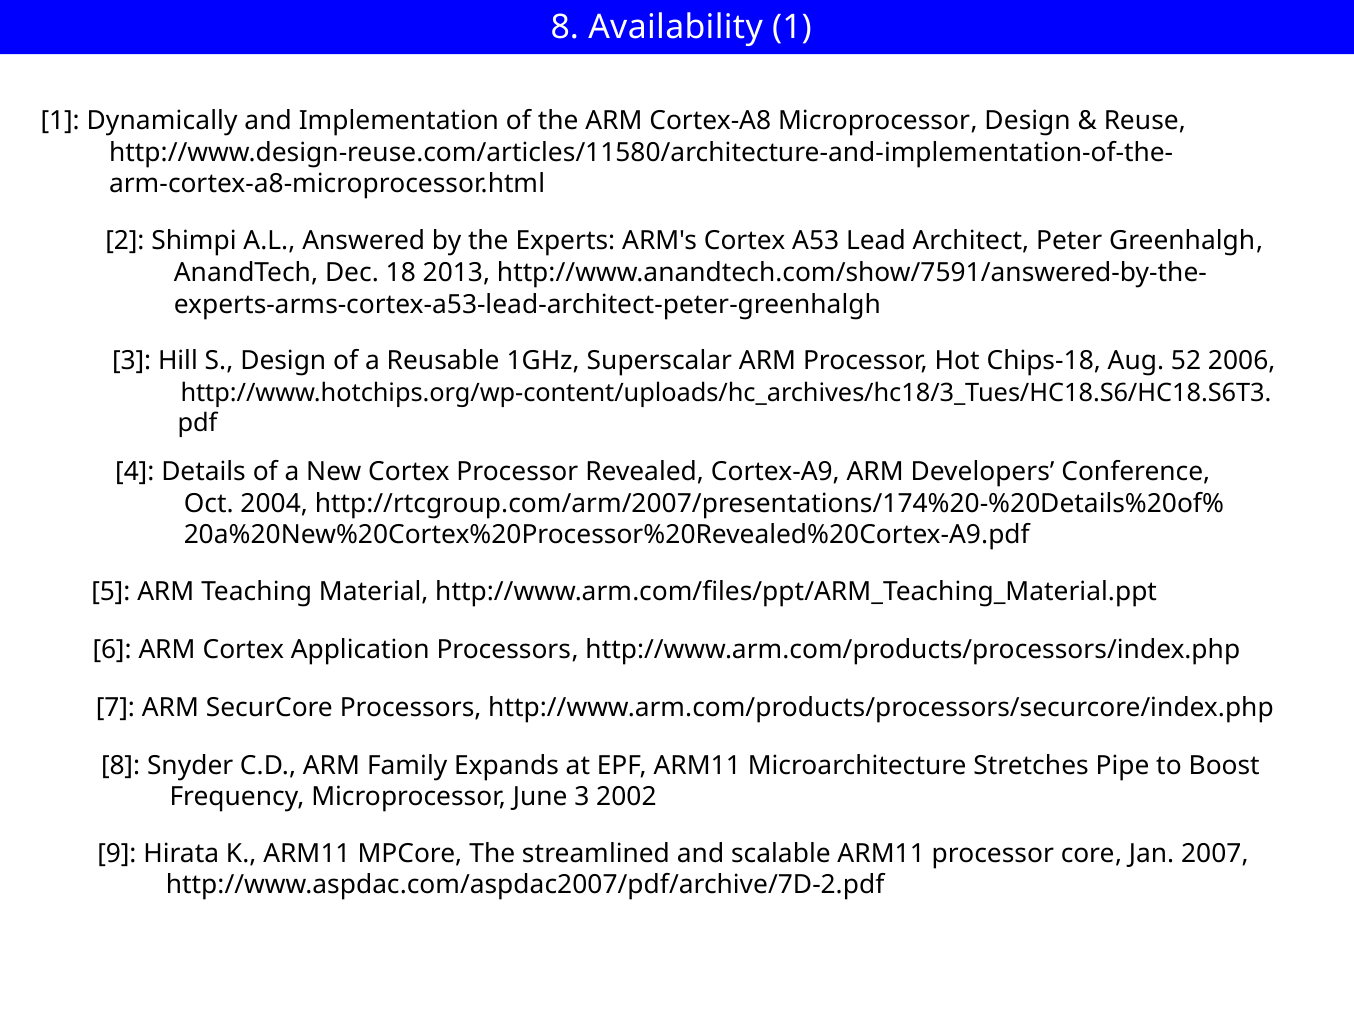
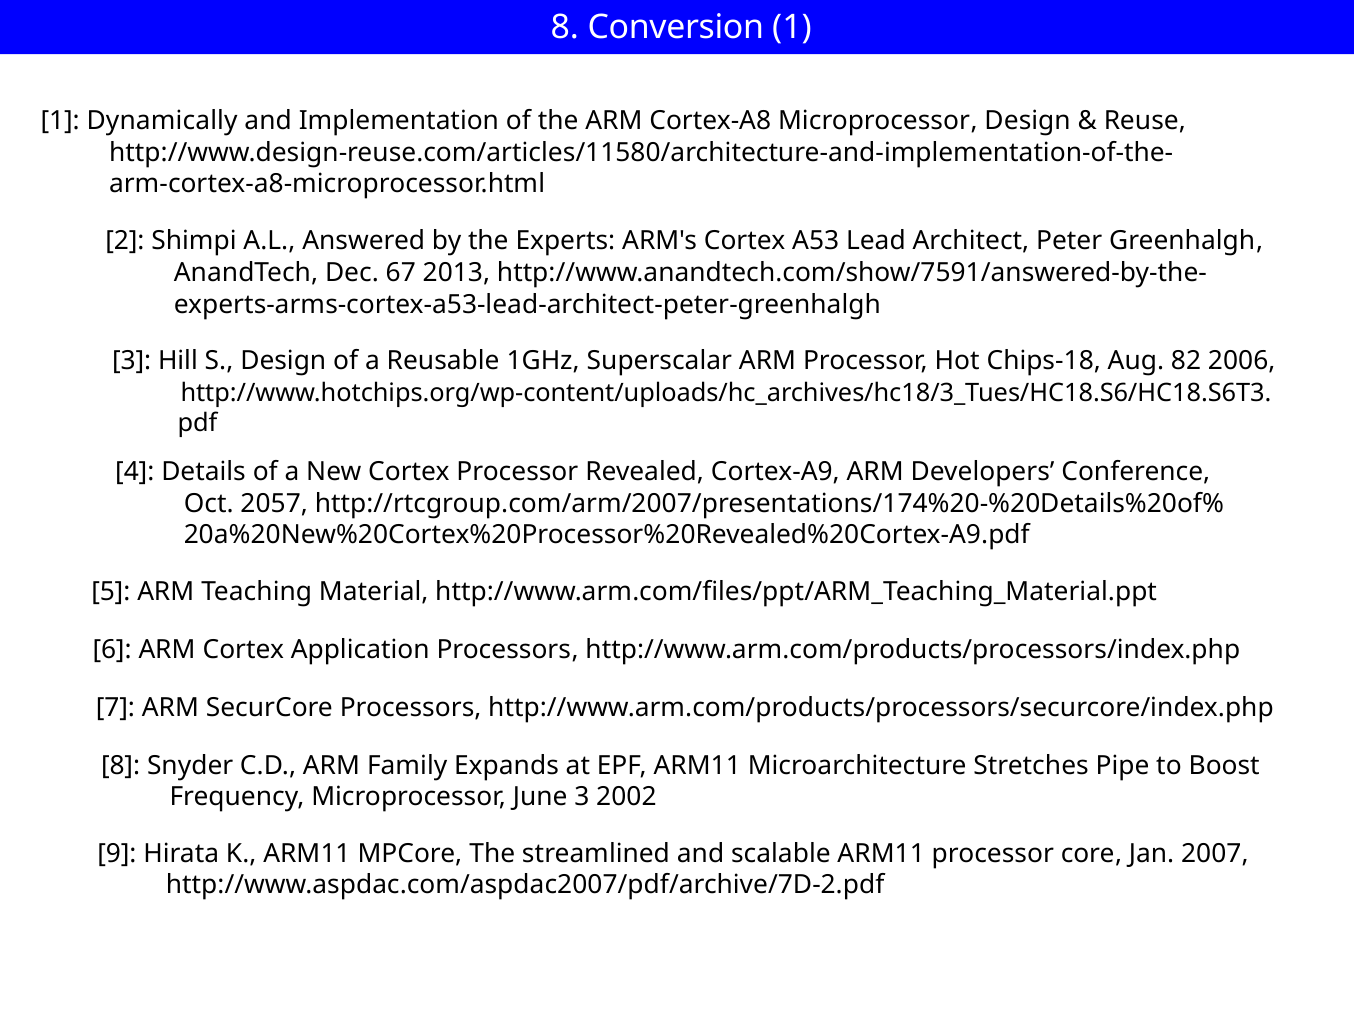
Availability: Availability -> Conversion (676, 27)
18: 18 -> 67 (401, 273)
52: 52 -> 82 (1186, 361)
2004: 2004 -> 2057 (274, 504)
